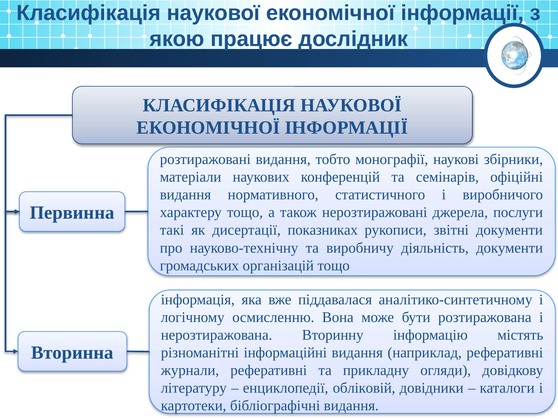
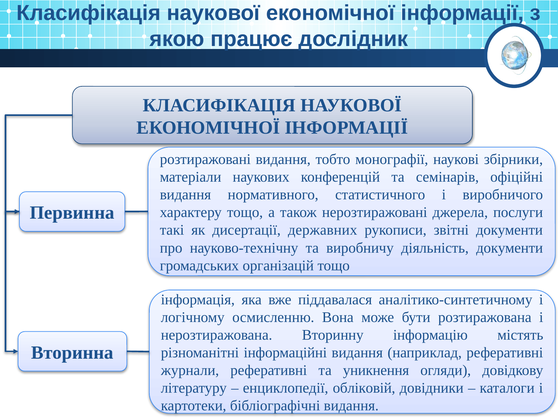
показниках: показниках -> державних (323, 230)
прикладну: прикладну -> уникнення (376, 370)
